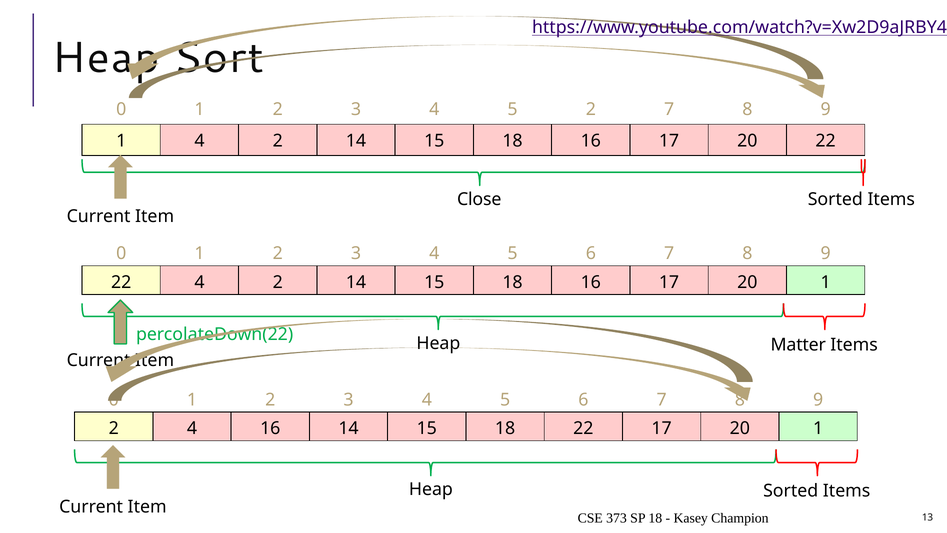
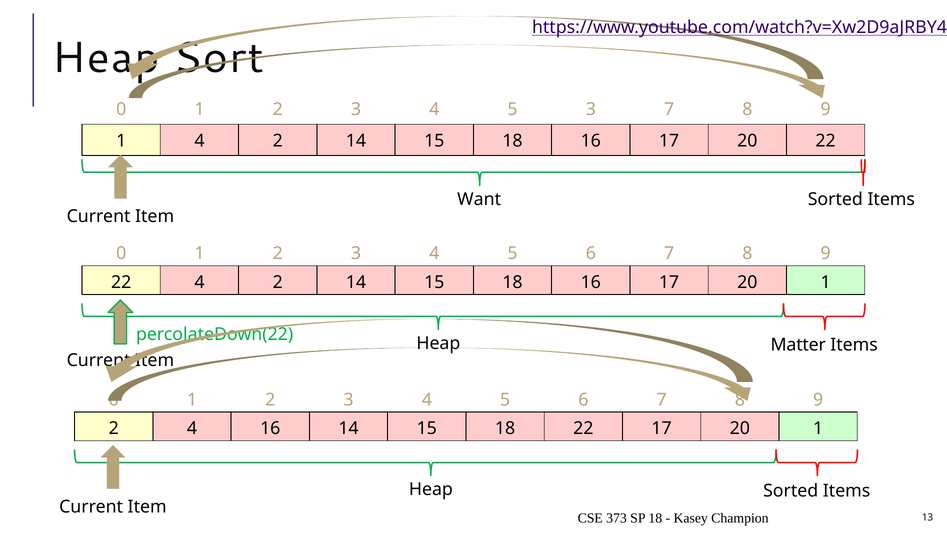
5 2: 2 -> 3 (591, 109)
Close: Close -> Want (479, 199)
